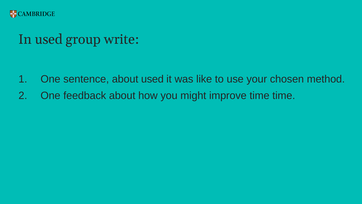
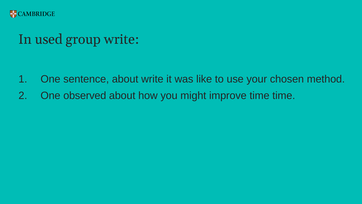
about used: used -> write (152, 79)
feedback: feedback -> observed (85, 96)
